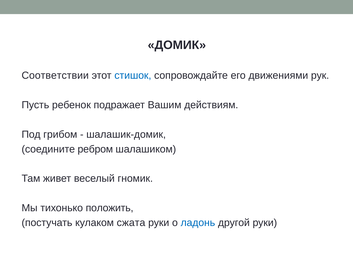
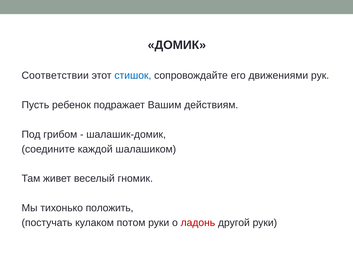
ребром: ребром -> каждой (95, 149)
сжата: сжата -> потом (131, 223)
ладонь colour: blue -> red (198, 223)
